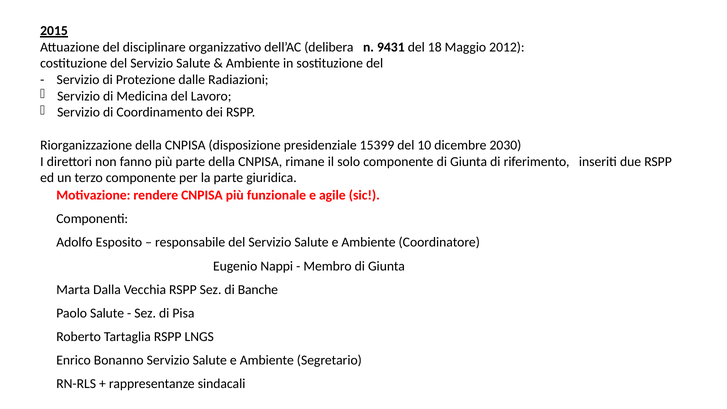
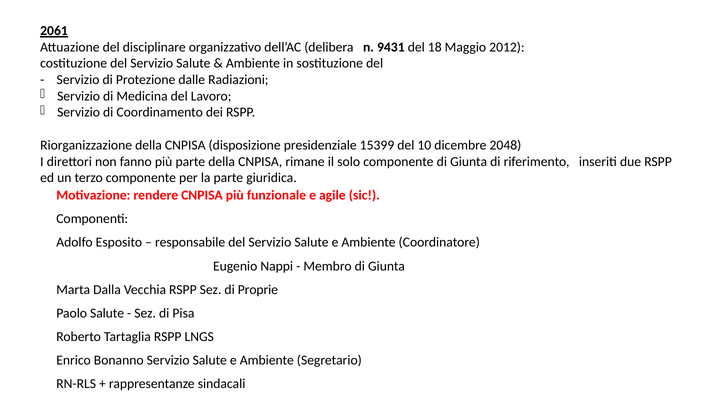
2015: 2015 -> 2061 (54, 31)
2030: 2030 -> 2048 (505, 145)
Banche: Banche -> Proprie (258, 290)
